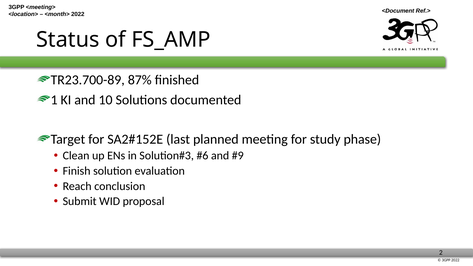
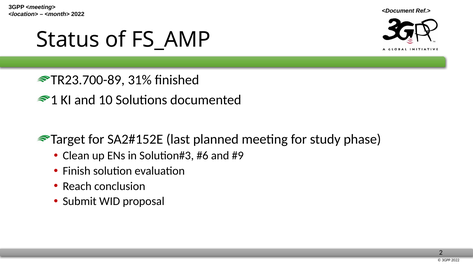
87%: 87% -> 31% (140, 80)
